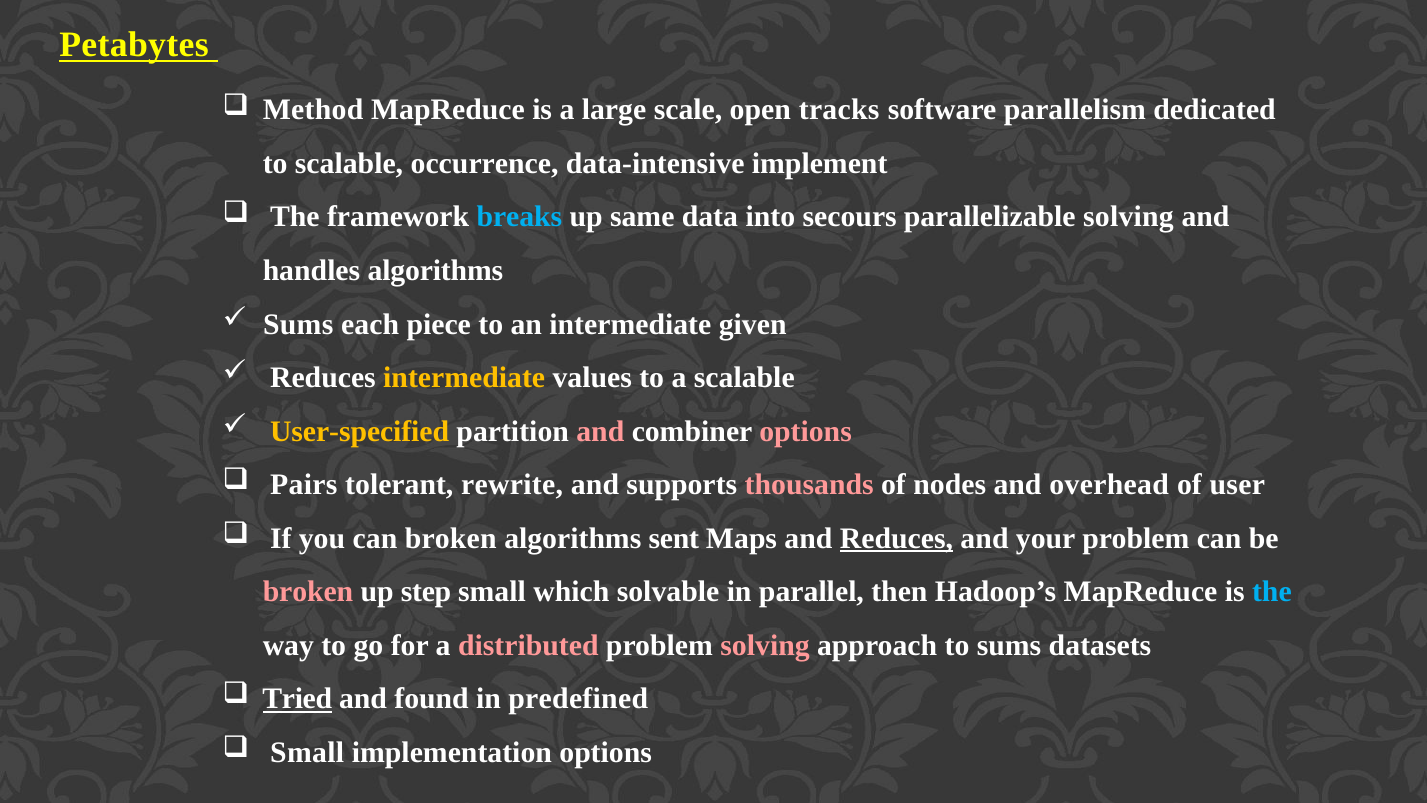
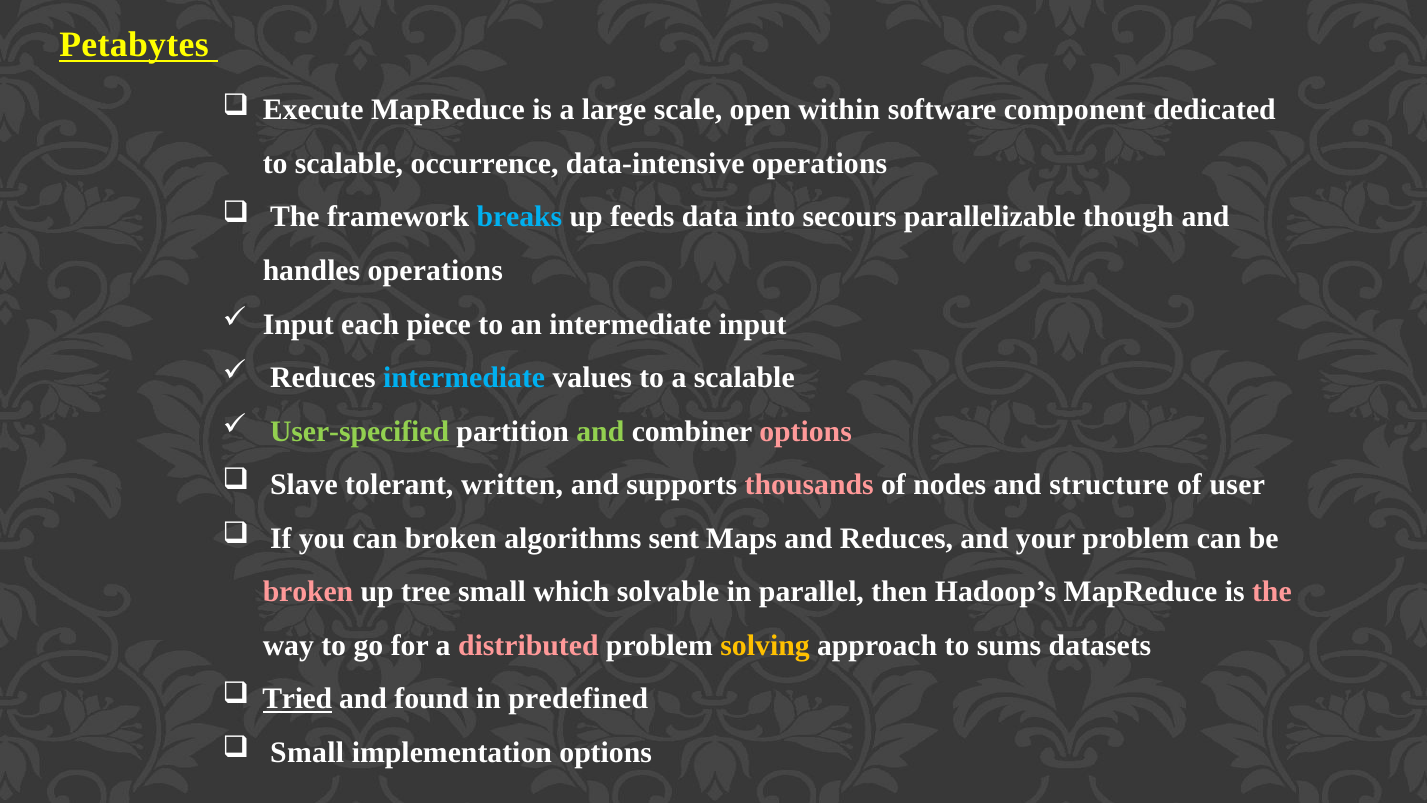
Method: Method -> Execute (313, 110)
tracks: tracks -> within (839, 110)
parallelism: parallelism -> component (1075, 110)
data-intensive implement: implement -> operations (820, 164)
same: same -> feeds (642, 217)
parallelizable solving: solving -> though (1128, 217)
handles algorithms: algorithms -> operations (435, 271)
Sums: Sums -> Input (298, 324)
intermediate given: given -> input (753, 324)
intermediate colour: yellow -> light blue (464, 378)
User-specified colour: yellow -> light green (360, 431)
and colour: pink -> light green (600, 431)
Pairs: Pairs -> Slave (304, 485)
rewrite: rewrite -> written (512, 485)
overhead: overhead -> structure (1109, 485)
Reduces underline: present -> none (896, 538)
step: step -> tree (426, 592)
the colour: light blue -> pink (1272, 592)
solving colour: pink -> yellow (765, 645)
